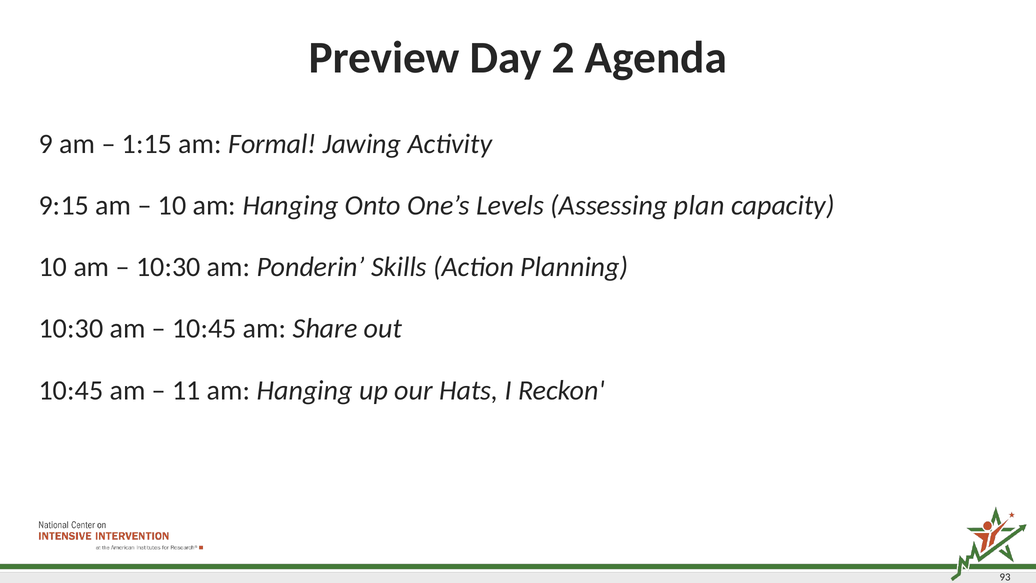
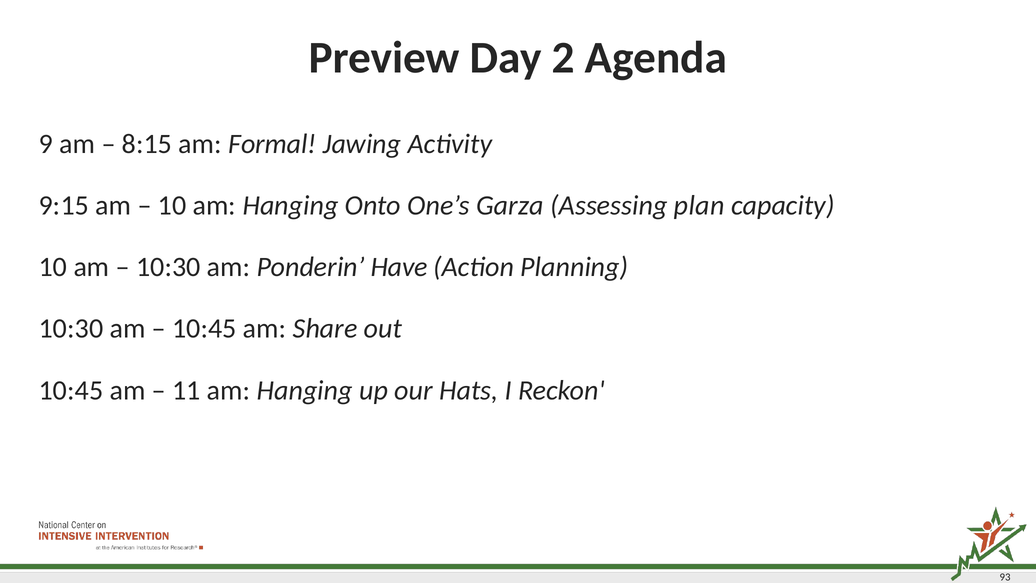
1:15: 1:15 -> 8:15 (147, 144)
Levels: Levels -> Garza (510, 205)
Skills: Skills -> Have (399, 267)
